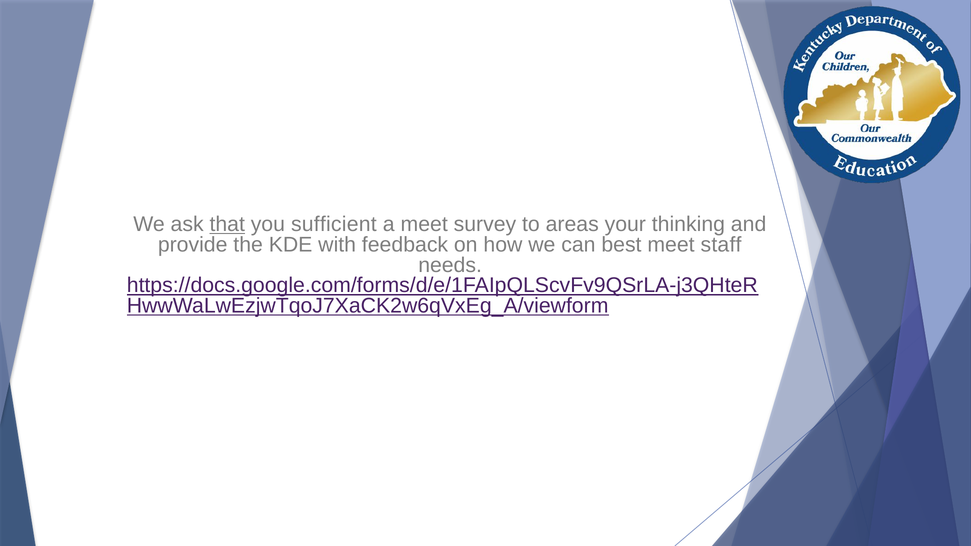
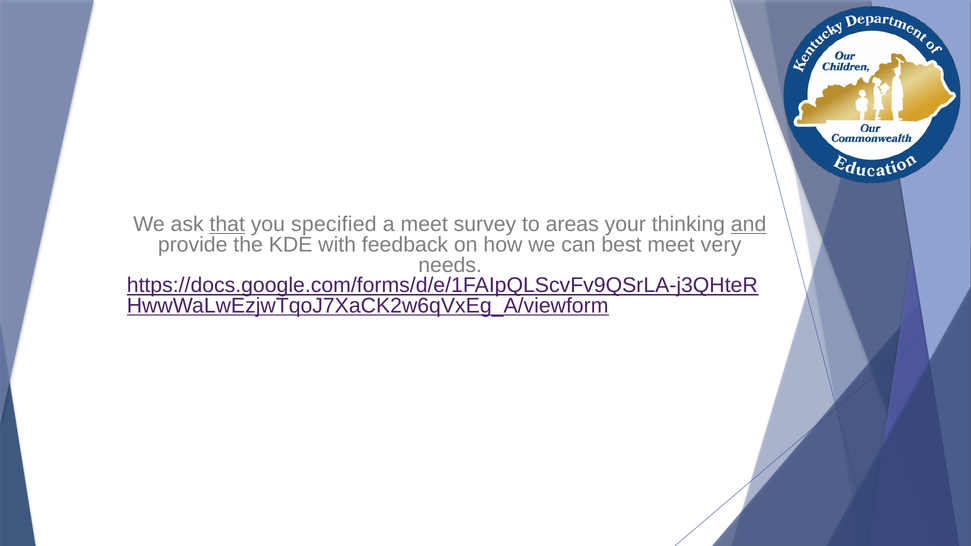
sufficient: sufficient -> specified (334, 224)
and underline: none -> present (749, 224)
staff: staff -> very (721, 245)
